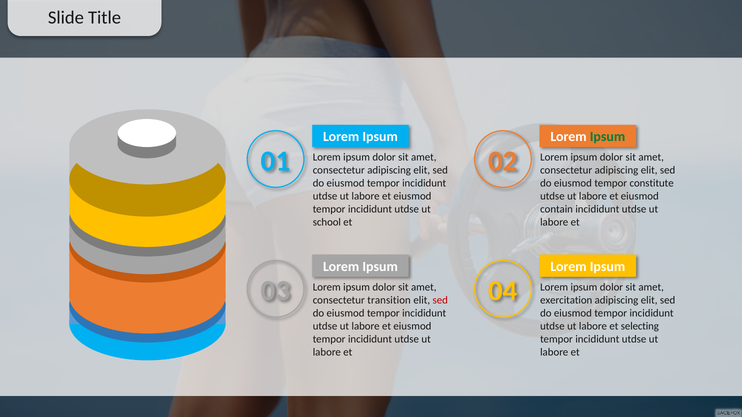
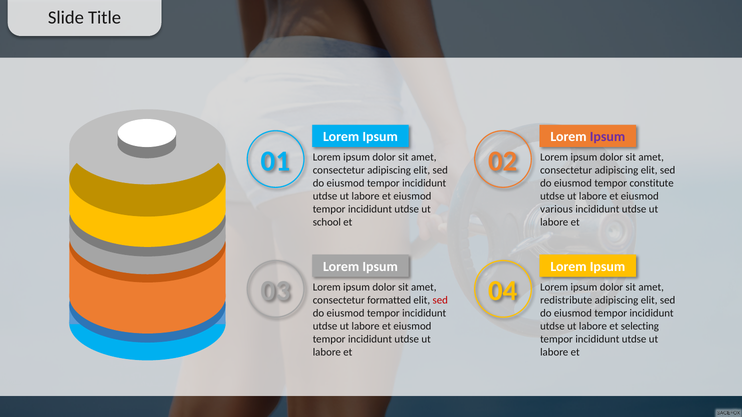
Ipsum colour: green -> purple (608, 137)
contain: contain -> various (556, 209)
transition: transition -> formatted (389, 300)
exercitation: exercitation -> redistribute (566, 300)
